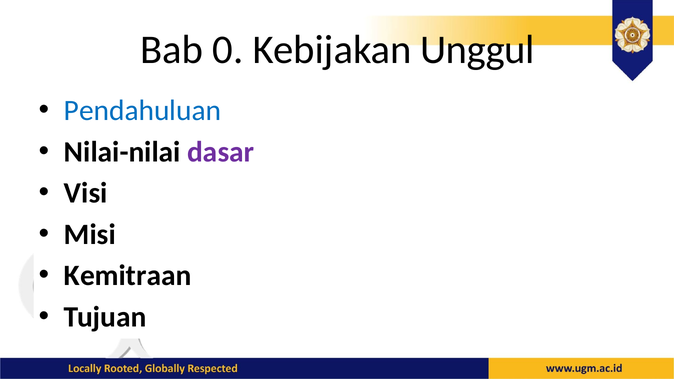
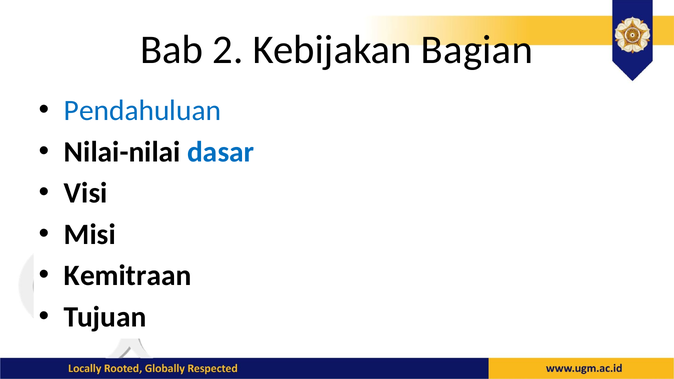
0: 0 -> 2 (228, 50)
Unggul: Unggul -> Bagian (477, 50)
dasar colour: purple -> blue (221, 152)
